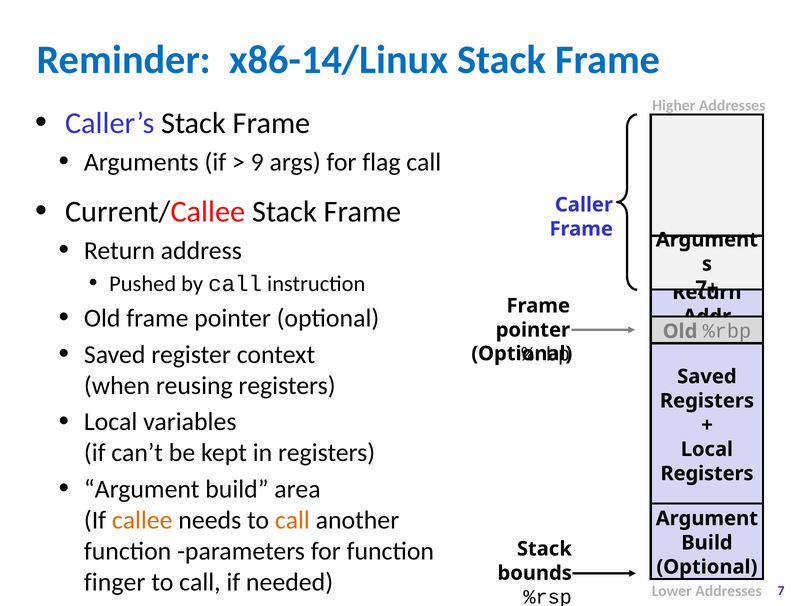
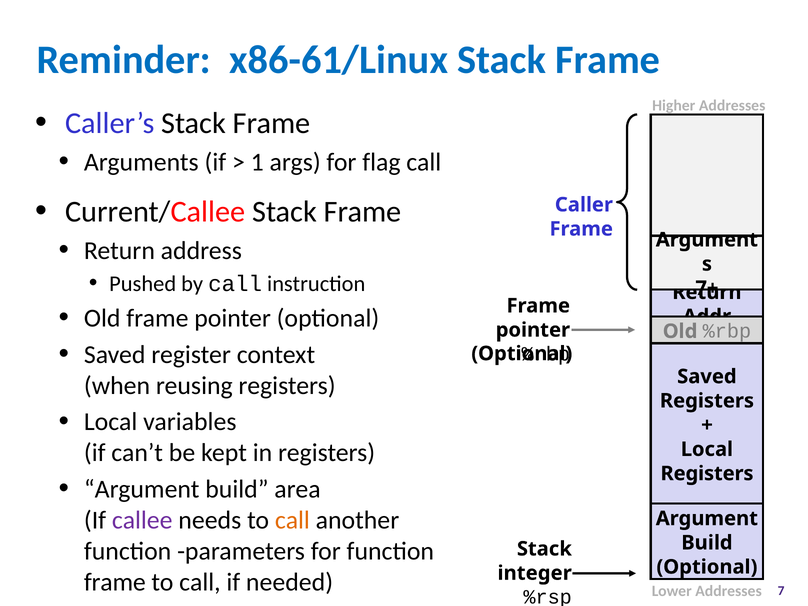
x86-14/Linux: x86-14/Linux -> x86-61/Linux (339, 60)
9: 9 -> 1 (257, 162)
callee colour: orange -> purple (142, 520)
bounds: bounds -> integer (535, 573)
finger: finger -> frame (115, 582)
